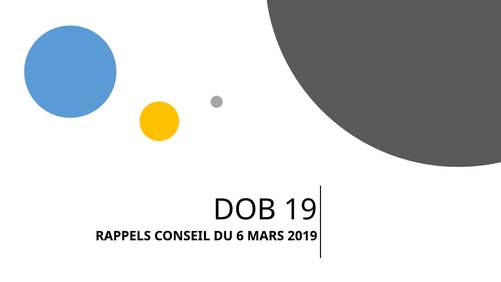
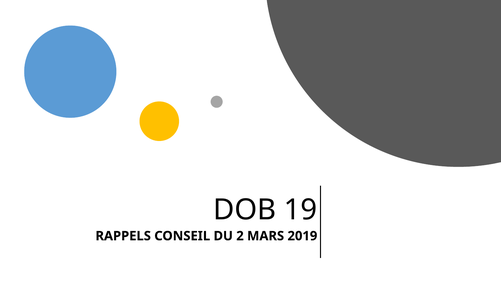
6: 6 -> 2 (240, 236)
